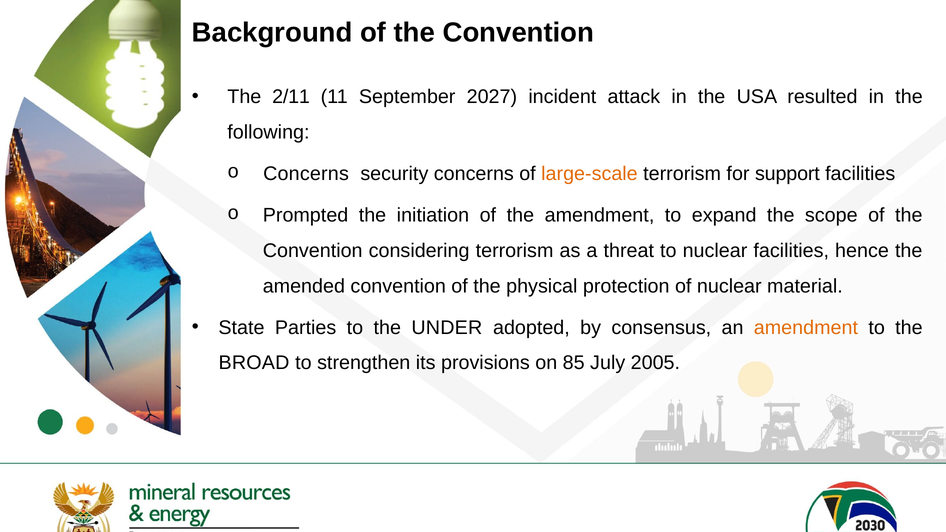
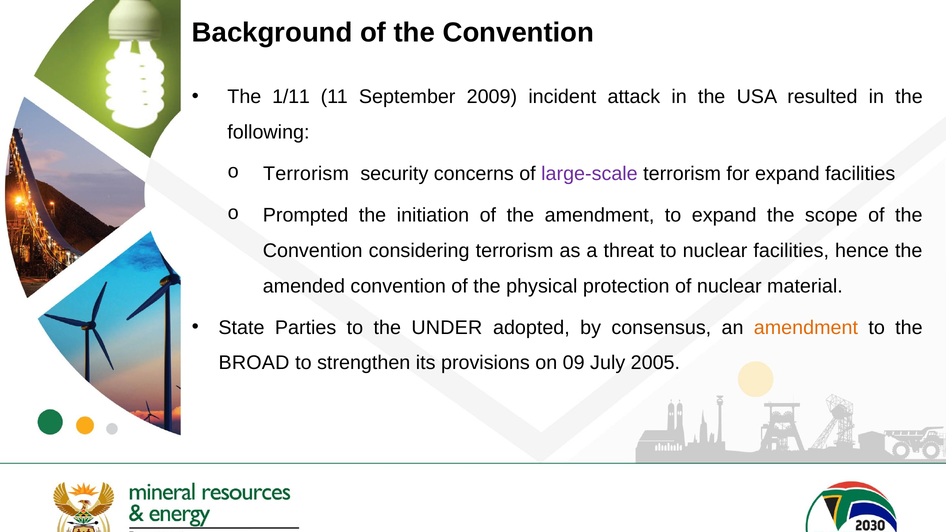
2/11: 2/11 -> 1/11 (291, 97)
2027: 2027 -> 2009 (492, 97)
Concerns: Concerns -> Terrorism (306, 174)
large-scale colour: orange -> purple (589, 174)
for support: support -> expand (787, 174)
85: 85 -> 09 (574, 363)
